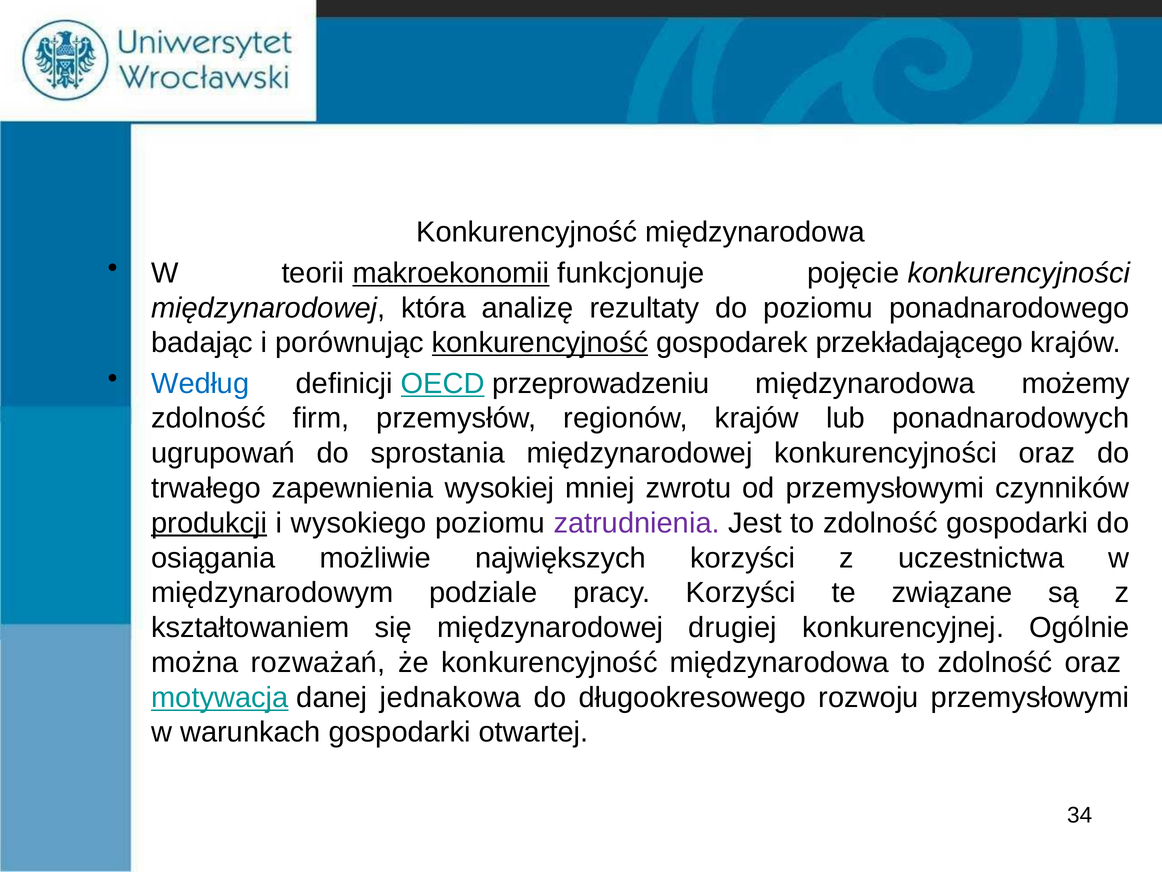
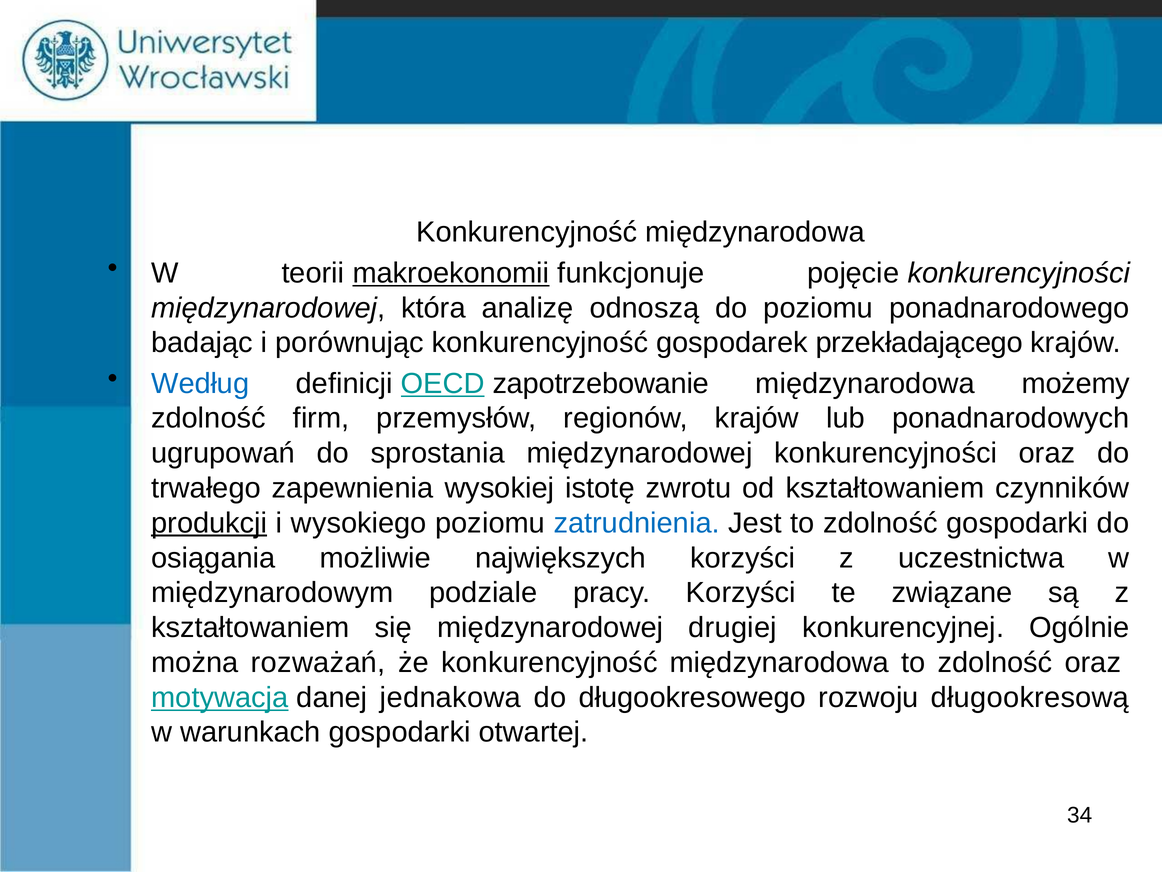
rezultaty: rezultaty -> odnoszą (644, 308)
konkurencyjność underline: present -> none (540, 343)
przeprowadzeniu: przeprowadzeniu -> zapotrzebowanie (601, 383)
mniej: mniej -> istotę (600, 488)
od przemysłowymi: przemysłowymi -> kształtowaniem (885, 488)
zatrudnienia colour: purple -> blue (637, 523)
rozwoju przemysłowymi: przemysłowymi -> długookresową (1030, 697)
